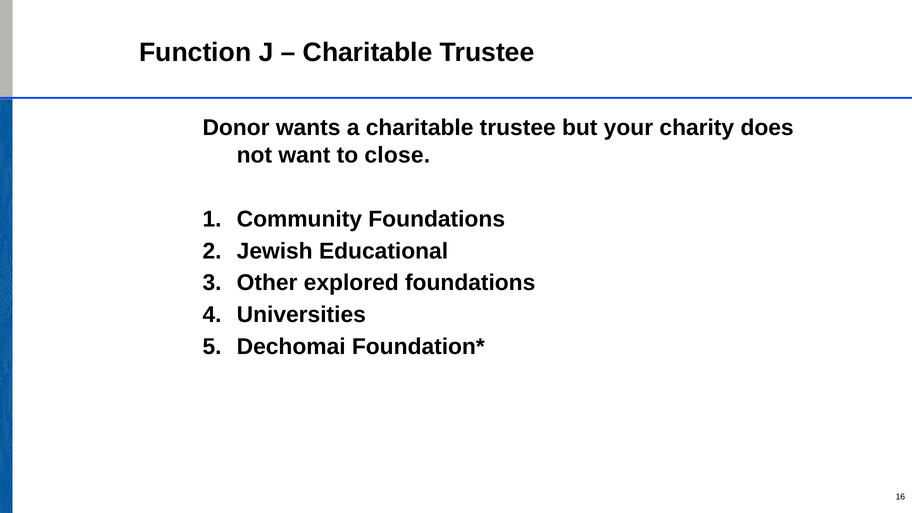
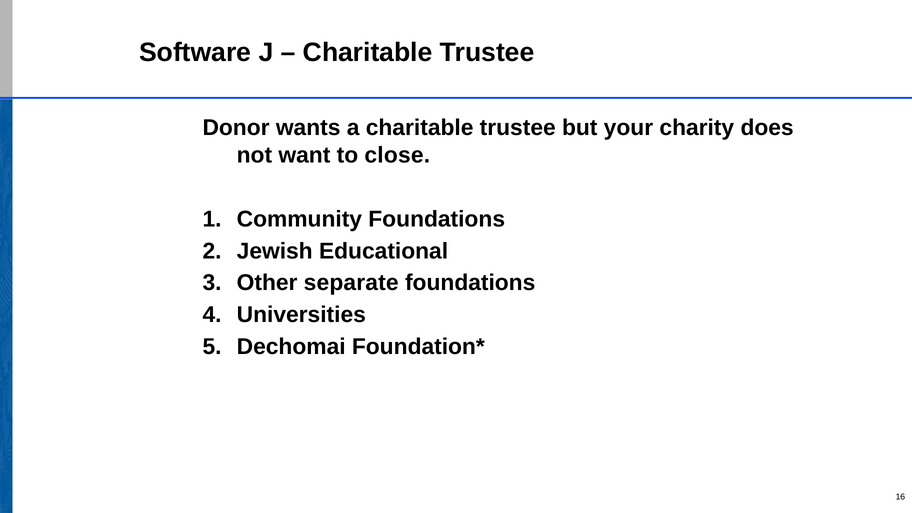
Function: Function -> Software (195, 52)
explored: explored -> separate (351, 283)
